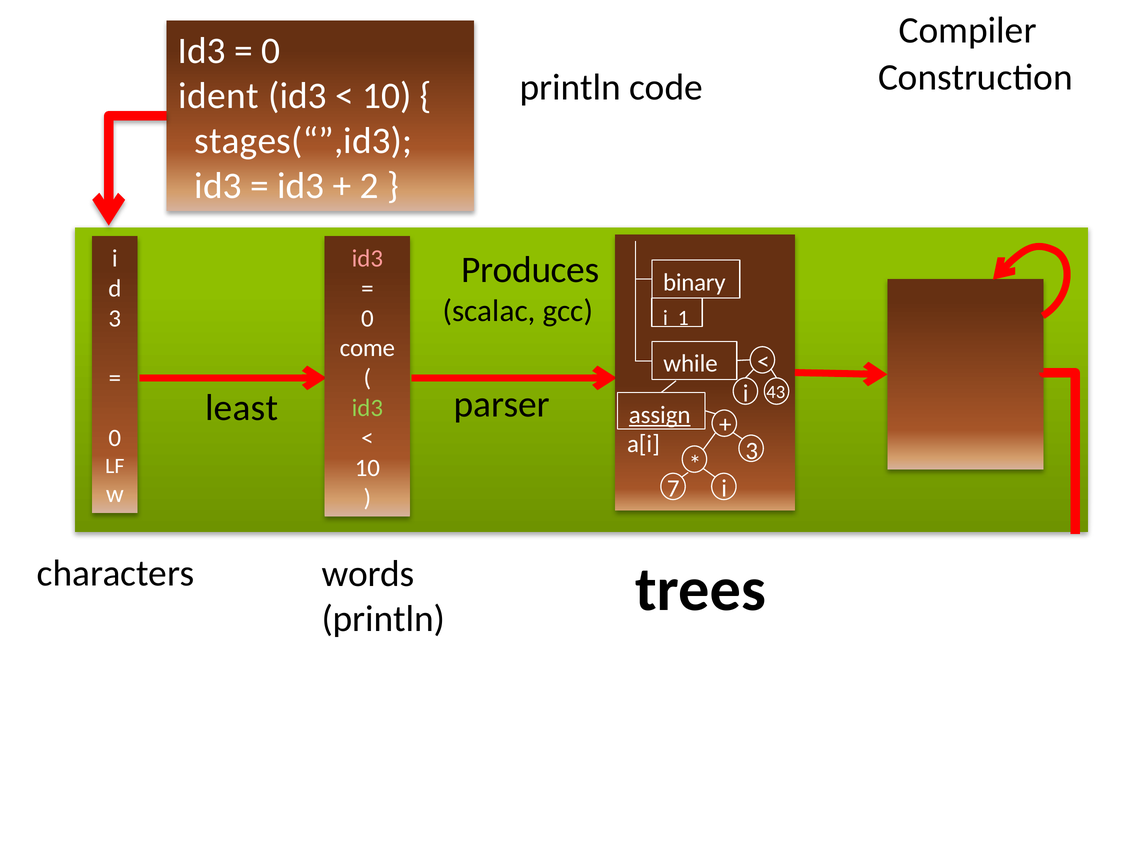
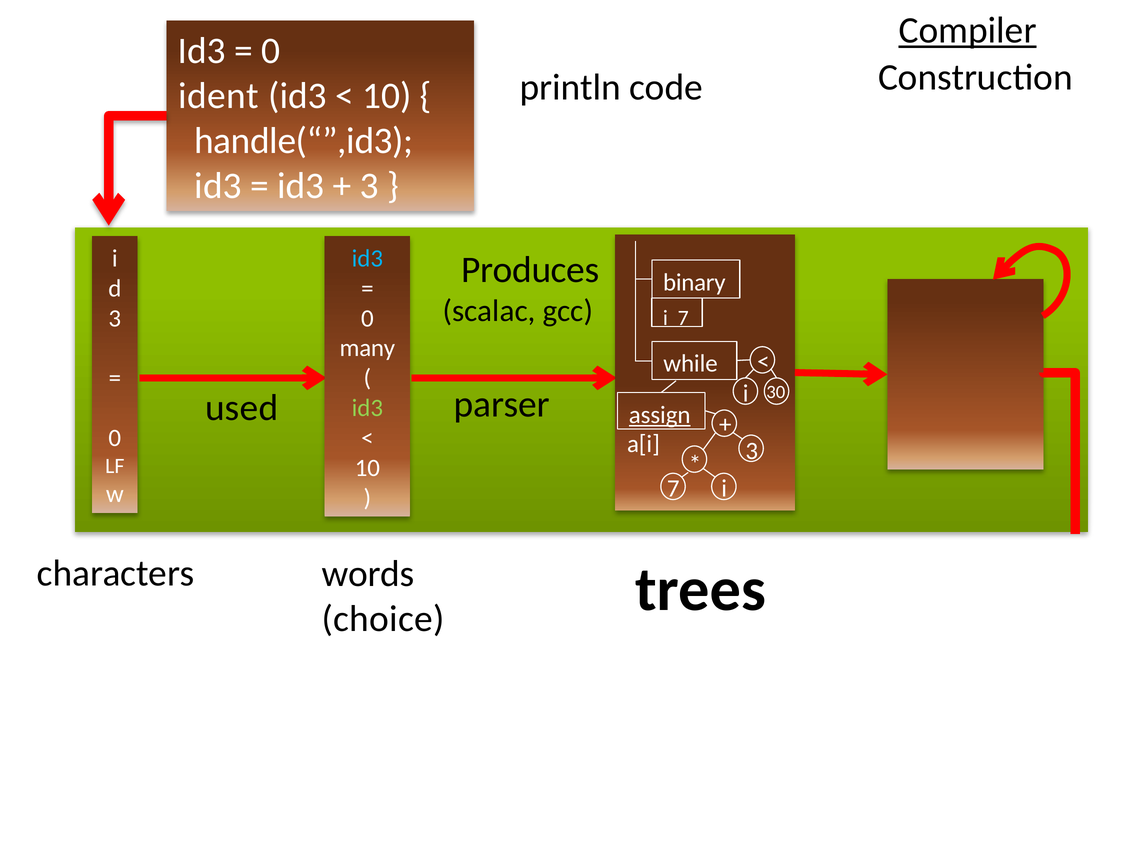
Compiler underline: none -> present (968, 31)
stages(“”,id3: stages(“”,id3 -> handle(“”,id3 (304, 141)
2: 2 -> 3 (369, 186)
id3 colour: pink -> light blue (367, 259)
i 1: 1 -> 7 (683, 318)
come: come -> many (367, 348)
43: 43 -> 30 (776, 392)
least: least -> used (242, 408)
println: println -> choice (383, 619)
